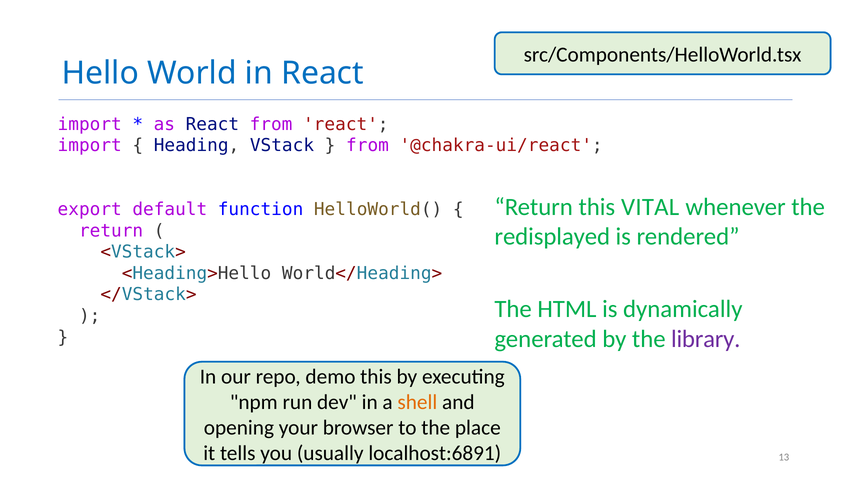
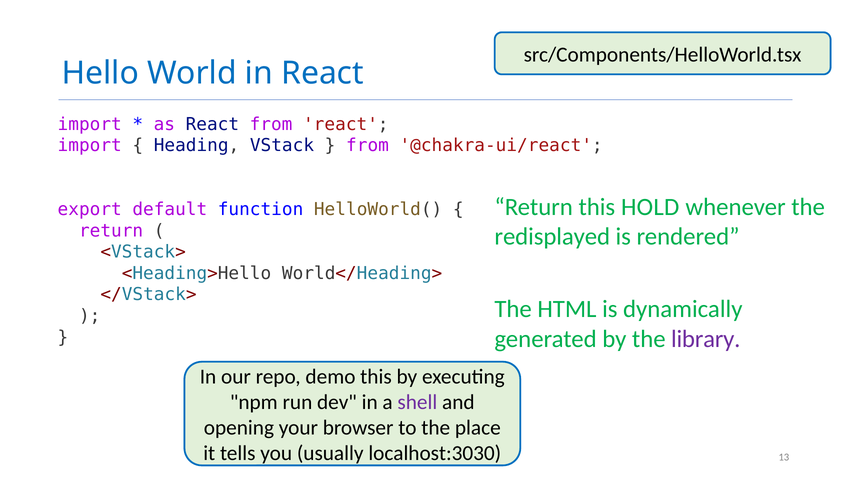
VITAL: VITAL -> HOLD (650, 207)
shell colour: orange -> purple (417, 402)
localhost:6891: localhost:6891 -> localhost:3030 (435, 453)
